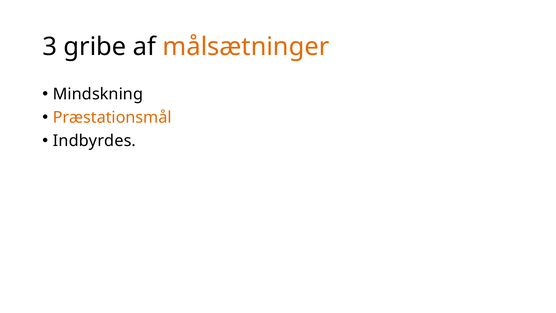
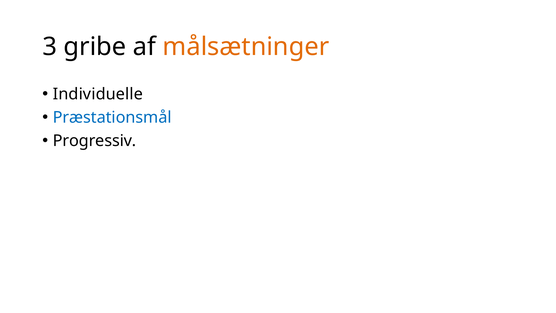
Mindskning: Mindskning -> Individuelle (98, 94)
Præstationsmål colour: orange -> blue (112, 117)
Indbyrdes: Indbyrdes -> Progressiv (95, 141)
